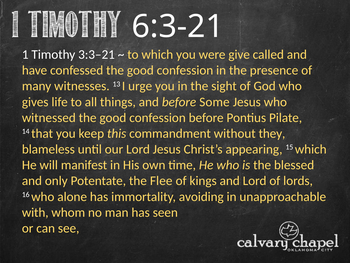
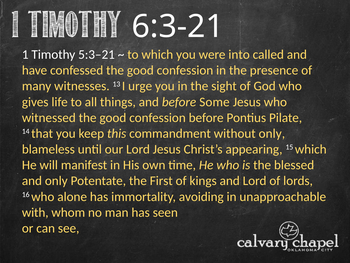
3:3–21: 3:3–21 -> 5:3–21 (97, 54)
give: give -> into (239, 54)
without they: they -> only (272, 133)
Flee: Flee -> First (161, 181)
